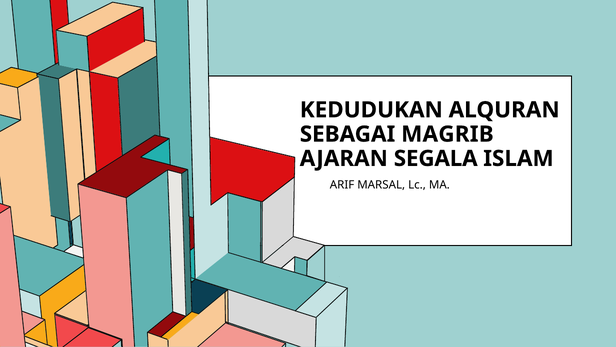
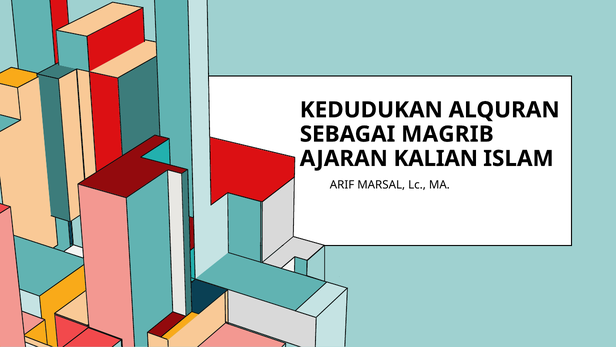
SEGALA: SEGALA -> KALIAN (436, 158)
